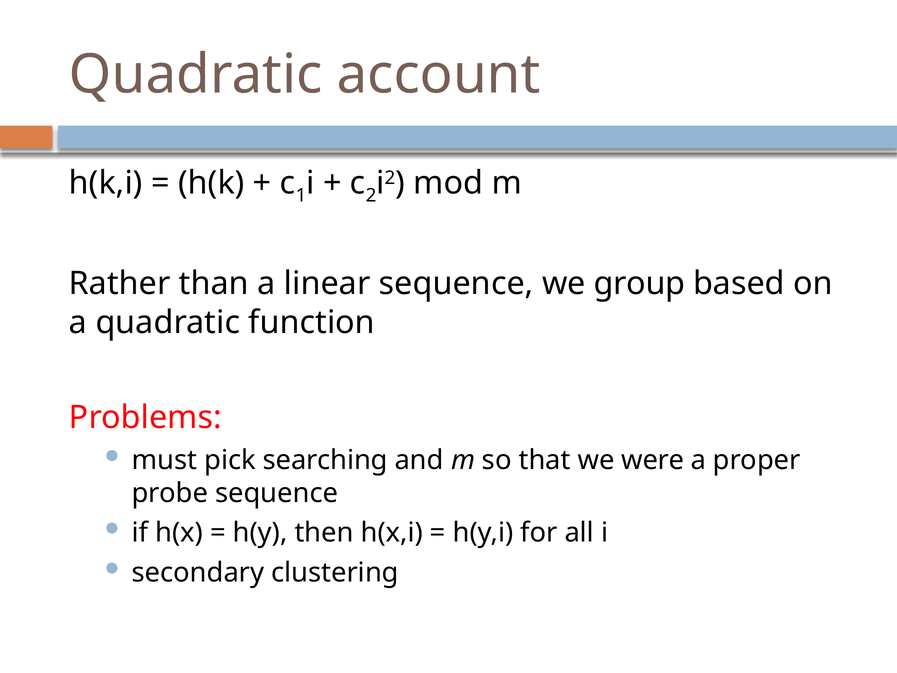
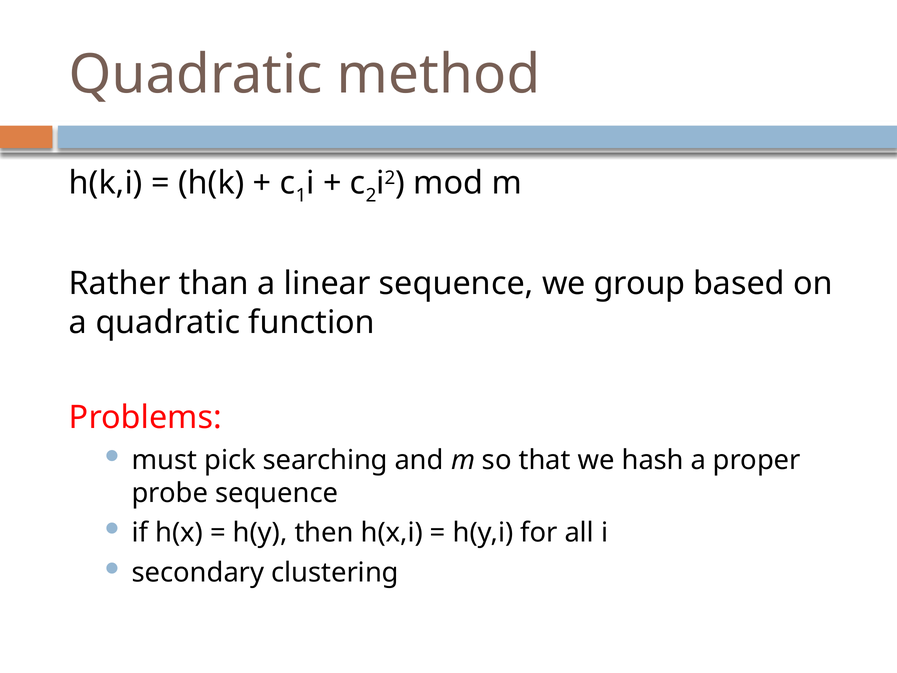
account: account -> method (439, 75)
were: were -> hash (653, 460)
